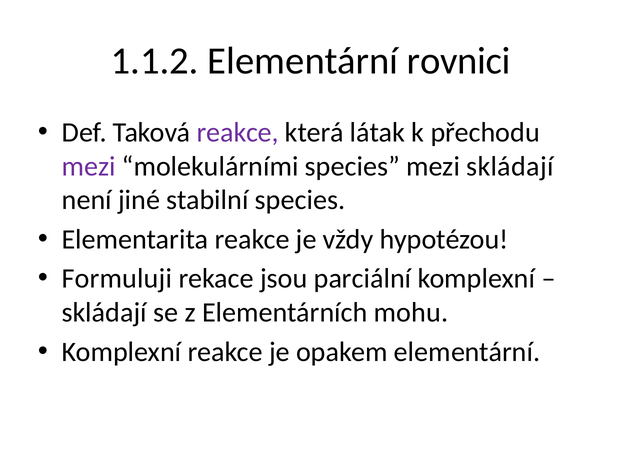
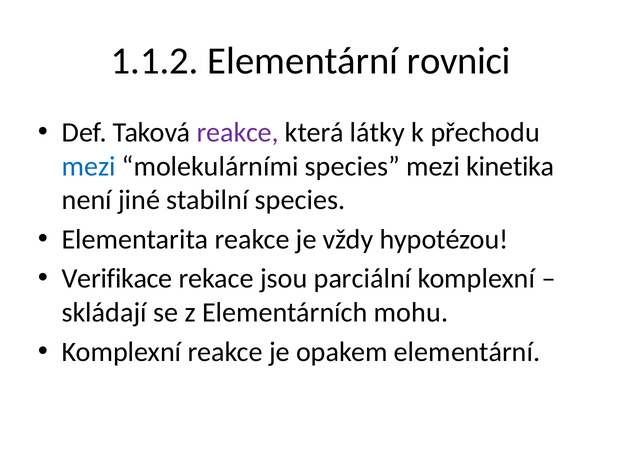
látak: látak -> látky (377, 133)
mezi colour: purple -> blue (89, 167)
mezi skládají: skládají -> kinetika (510, 167)
Formuluji: Formuluji -> Verifikace (117, 279)
